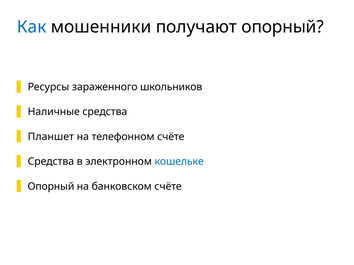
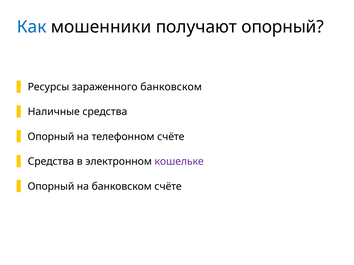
зараженного школьников: школьников -> банковском (171, 87)
Планшет: Планшет -> Опорный (51, 137)
кошельке colour: blue -> purple (179, 162)
